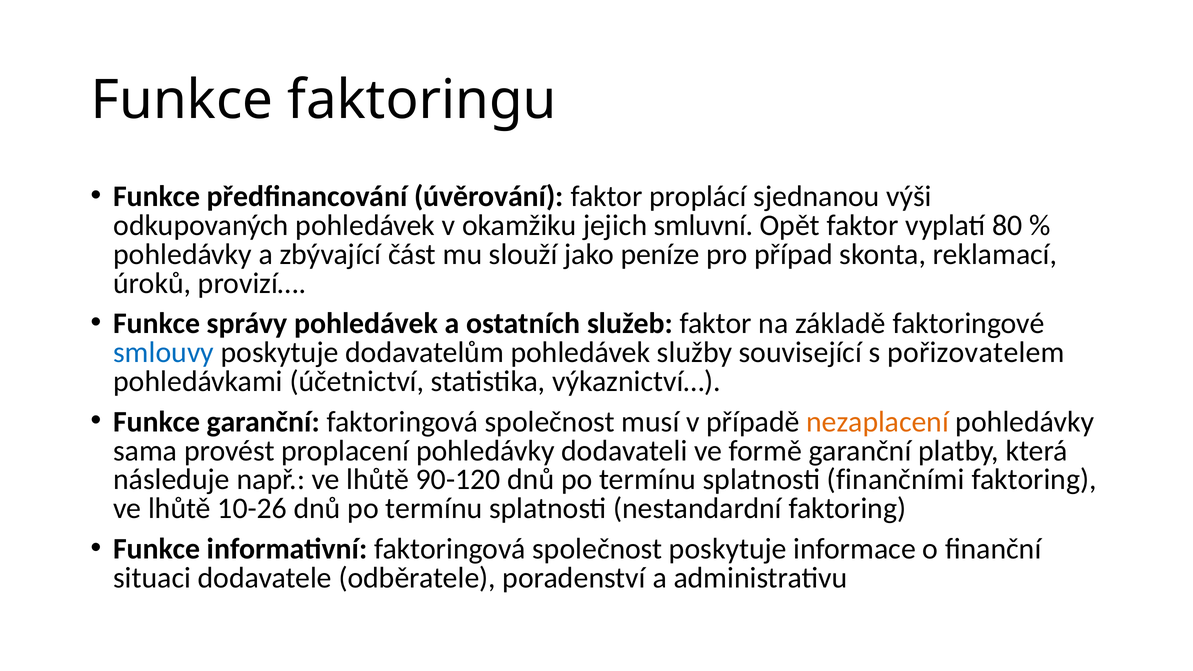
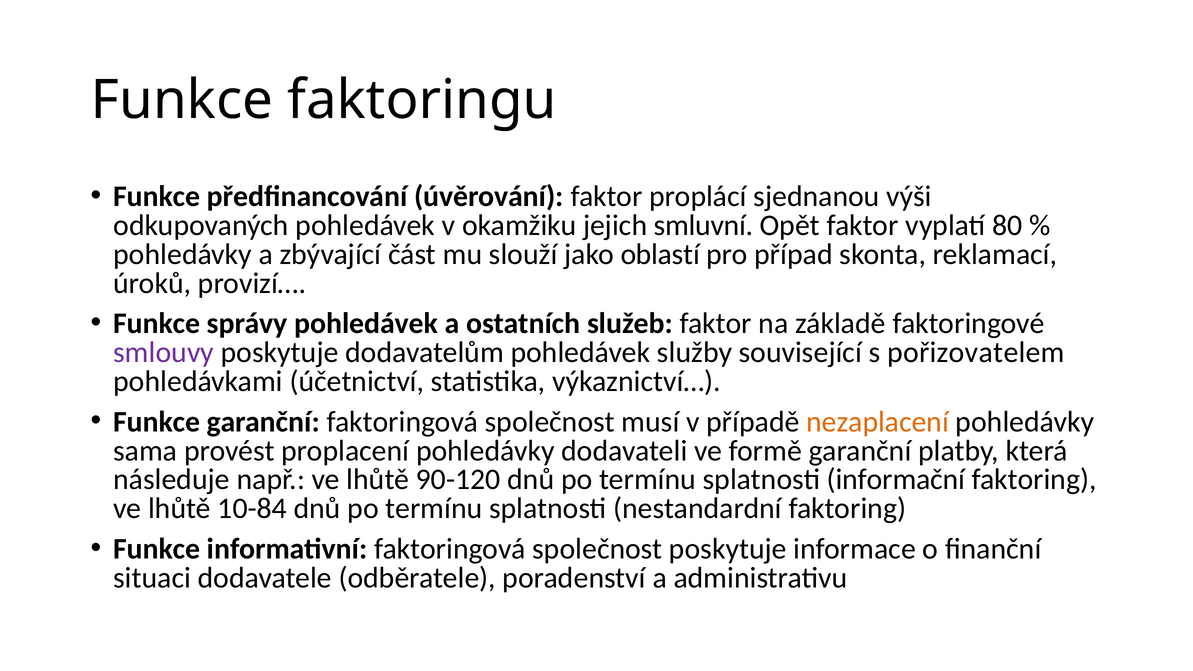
peníze: peníze -> oblastí (660, 254)
smlouvy colour: blue -> purple (164, 353)
finančními: finančními -> informační (896, 480)
10-26: 10-26 -> 10-84 (252, 509)
